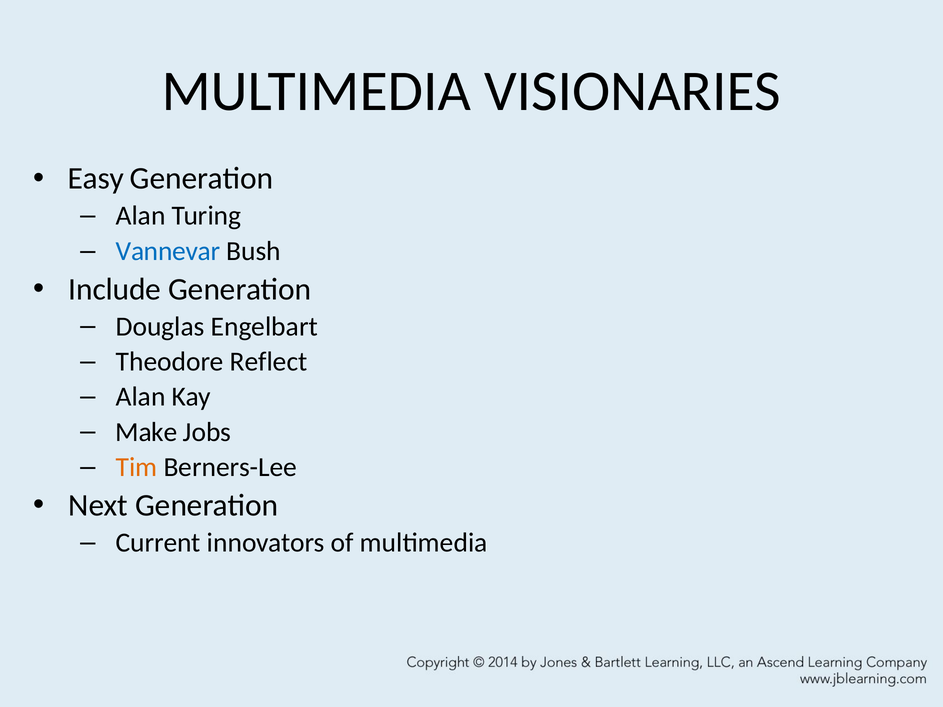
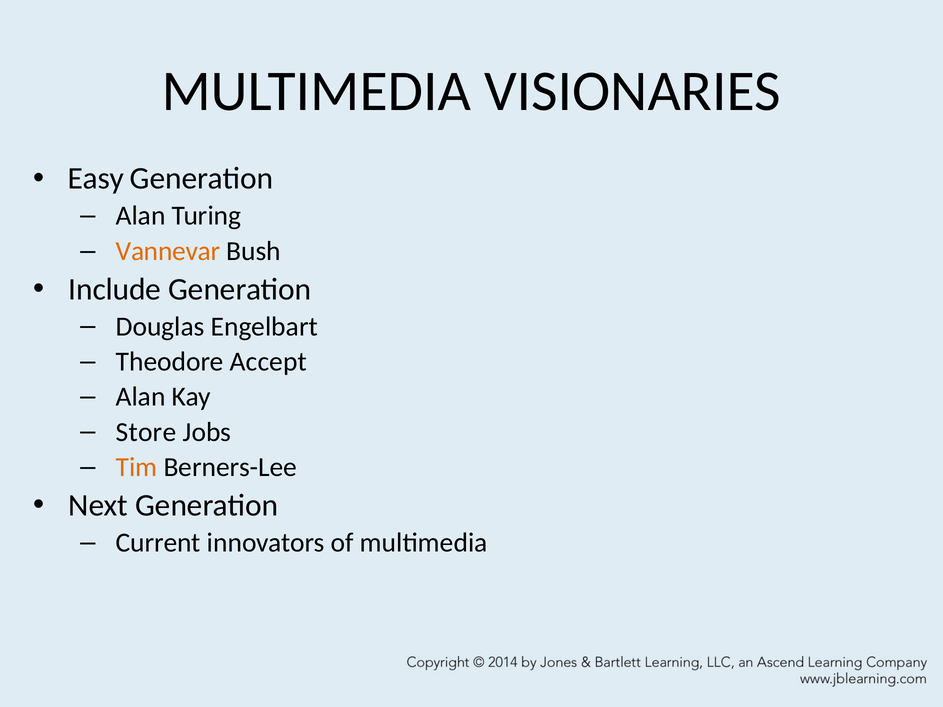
Vannevar colour: blue -> orange (168, 251)
Reflect: Reflect -> Accept (268, 362)
Make: Make -> Store (146, 432)
